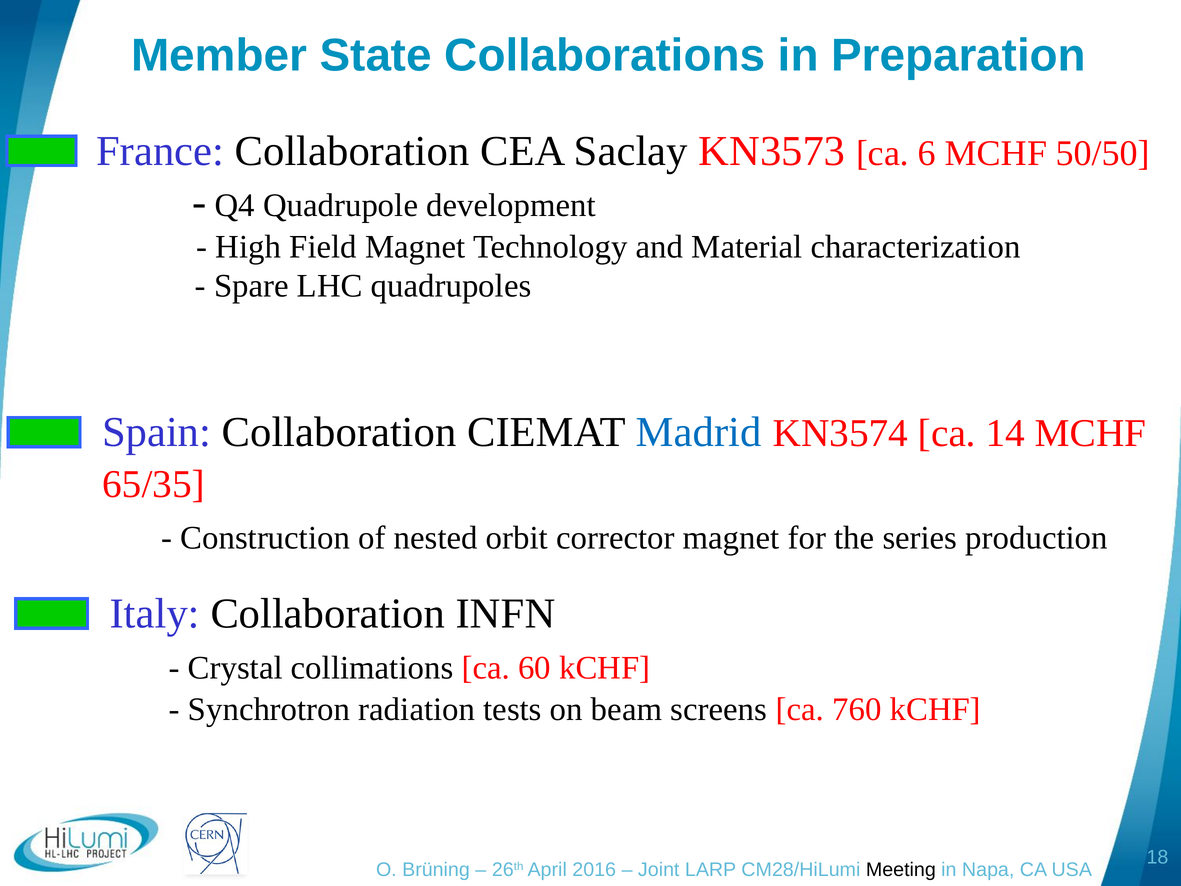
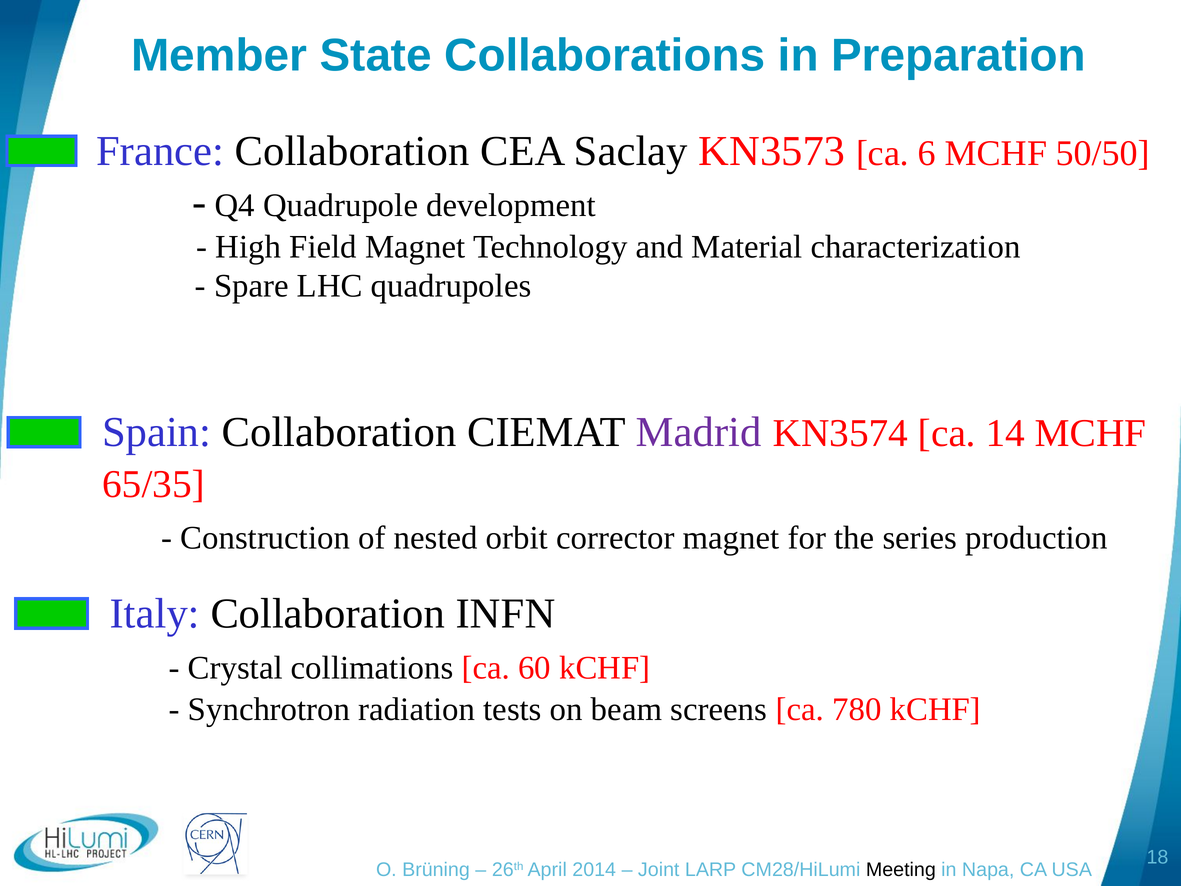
Madrid colour: blue -> purple (699, 432)
760: 760 -> 780 (857, 709)
2016: 2016 -> 2014 (594, 869)
